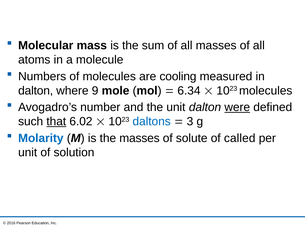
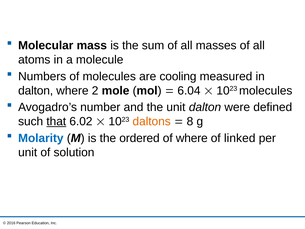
9: 9 -> 2 (95, 91)
6.34: 6.34 -> 6.04 (189, 91)
were underline: present -> none (237, 107)
daltons colour: blue -> orange (152, 121)
3: 3 -> 8 (190, 121)
the masses: masses -> ordered (139, 138)
of solute: solute -> where (192, 138)
called: called -> linked (240, 138)
